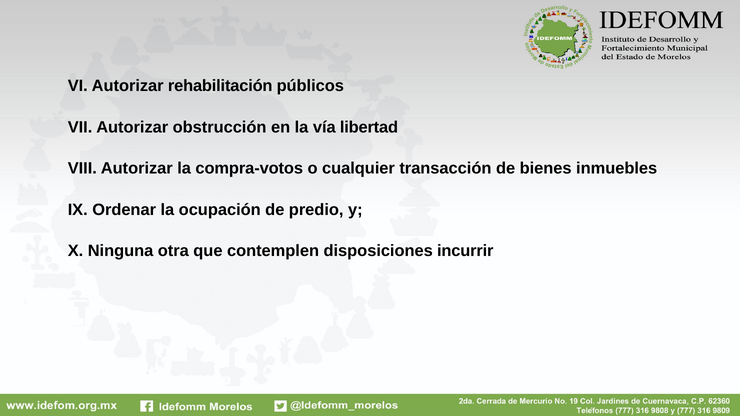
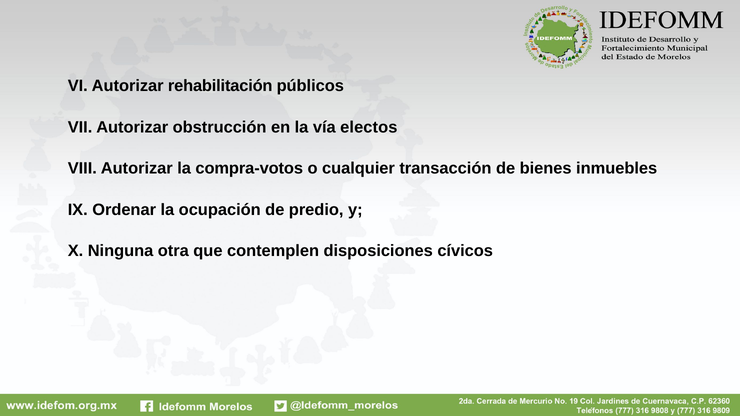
libertad: libertad -> electos (369, 127)
incurrir: incurrir -> cívicos (465, 251)
